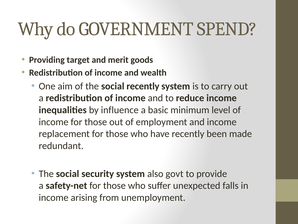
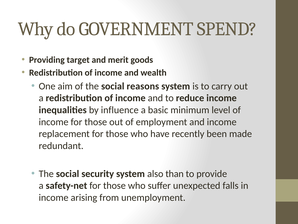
social recently: recently -> reasons (143, 86)
govt: govt -> than (175, 173)
